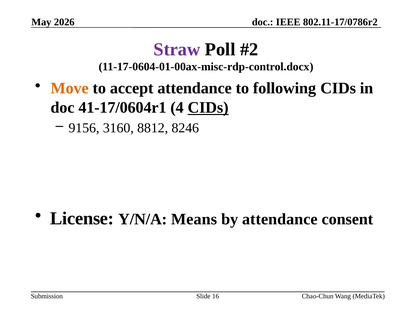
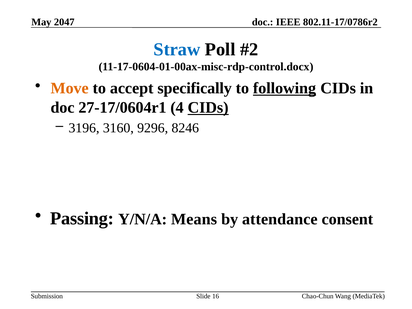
2026: 2026 -> 2047 (64, 22)
Straw colour: purple -> blue (177, 49)
accept attendance: attendance -> specifically (195, 88)
following underline: none -> present (285, 88)
41-17/0604r1: 41-17/0604r1 -> 27-17/0604r1 (122, 108)
9156: 9156 -> 3196 (84, 128)
8812: 8812 -> 9296 (153, 128)
License: License -> Passing (82, 219)
